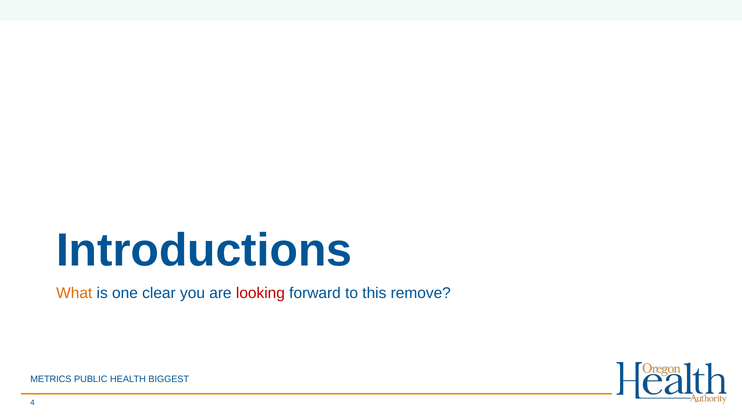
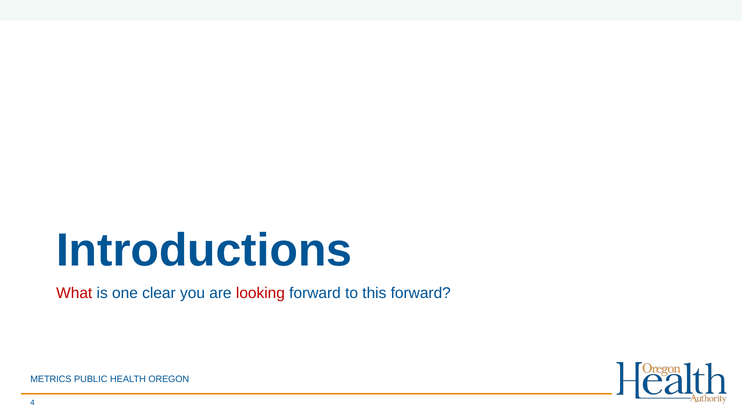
What colour: orange -> red (74, 292)
this remove: remove -> forward (421, 292)
BIGGEST: BIGGEST -> OREGON (169, 379)
